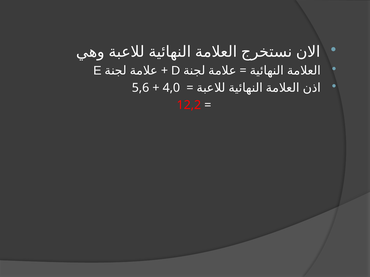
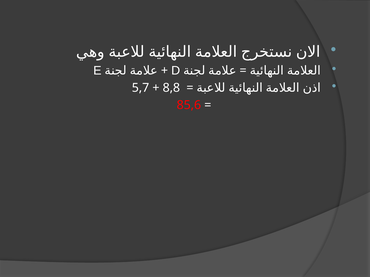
5,6: 5,6 -> 5,7 (141, 88)
4,0: 4,0 -> 8,8 (171, 88)
12,2: 12,2 -> 85,6 (189, 105)
